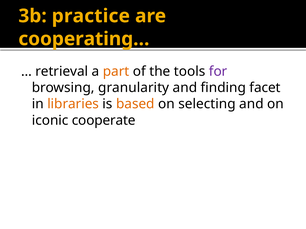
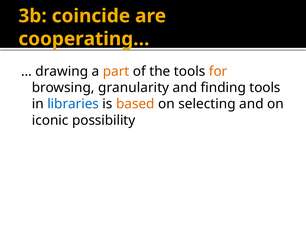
practice: practice -> coincide (91, 16)
retrieval: retrieval -> drawing (62, 72)
for colour: purple -> orange (218, 72)
finding facet: facet -> tools (265, 88)
libraries colour: orange -> blue (73, 104)
cooperate: cooperate -> possibility (104, 121)
